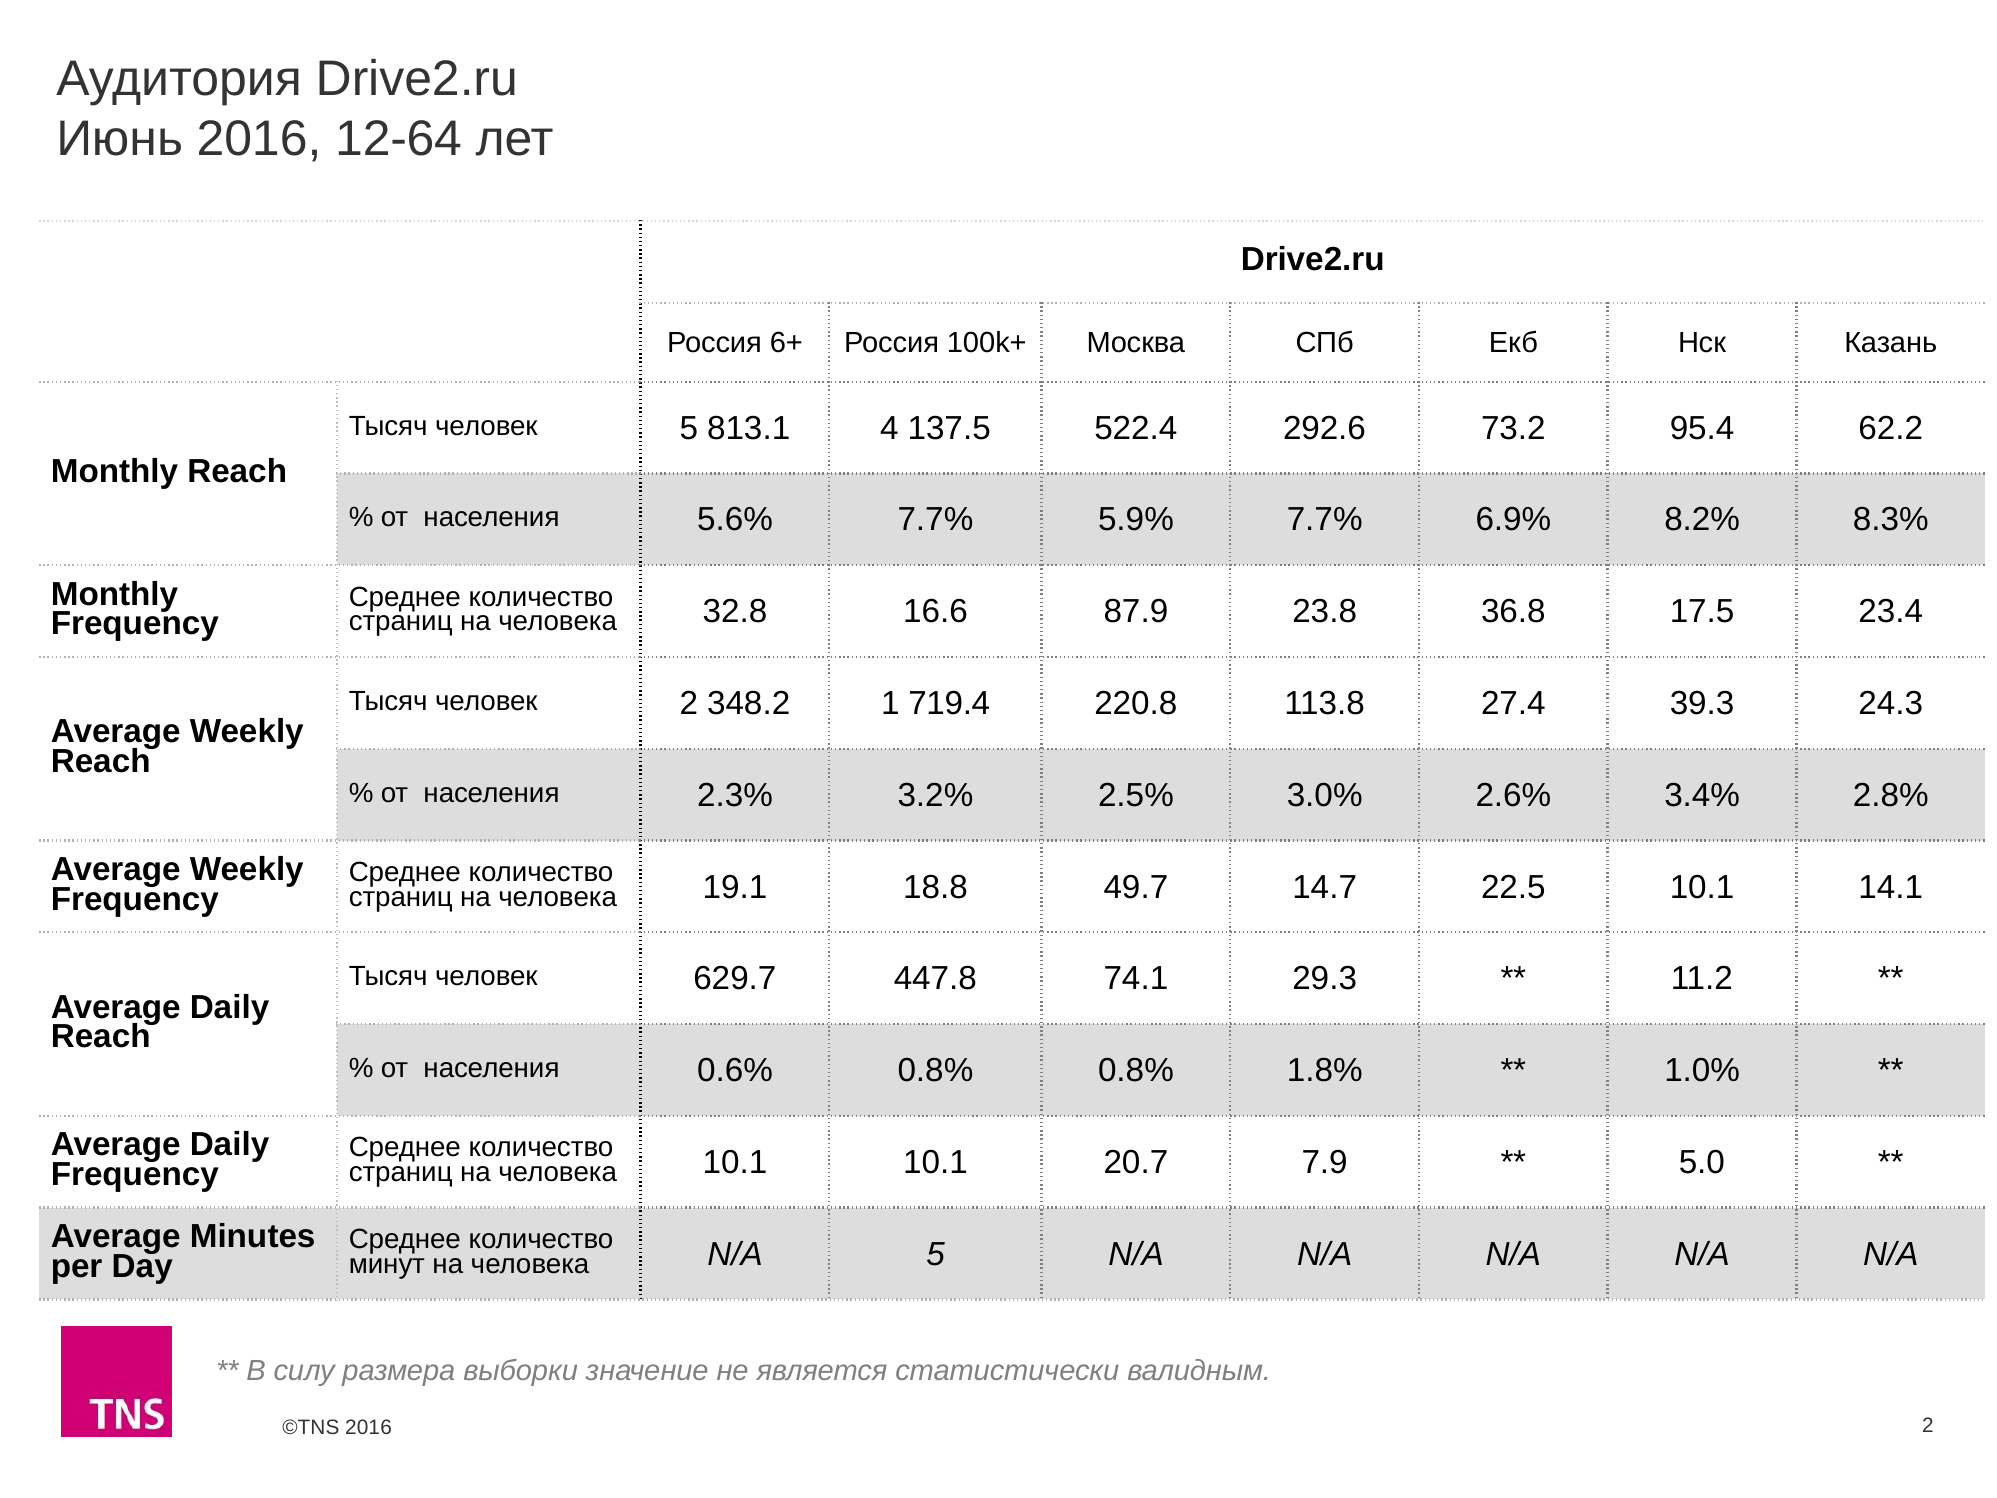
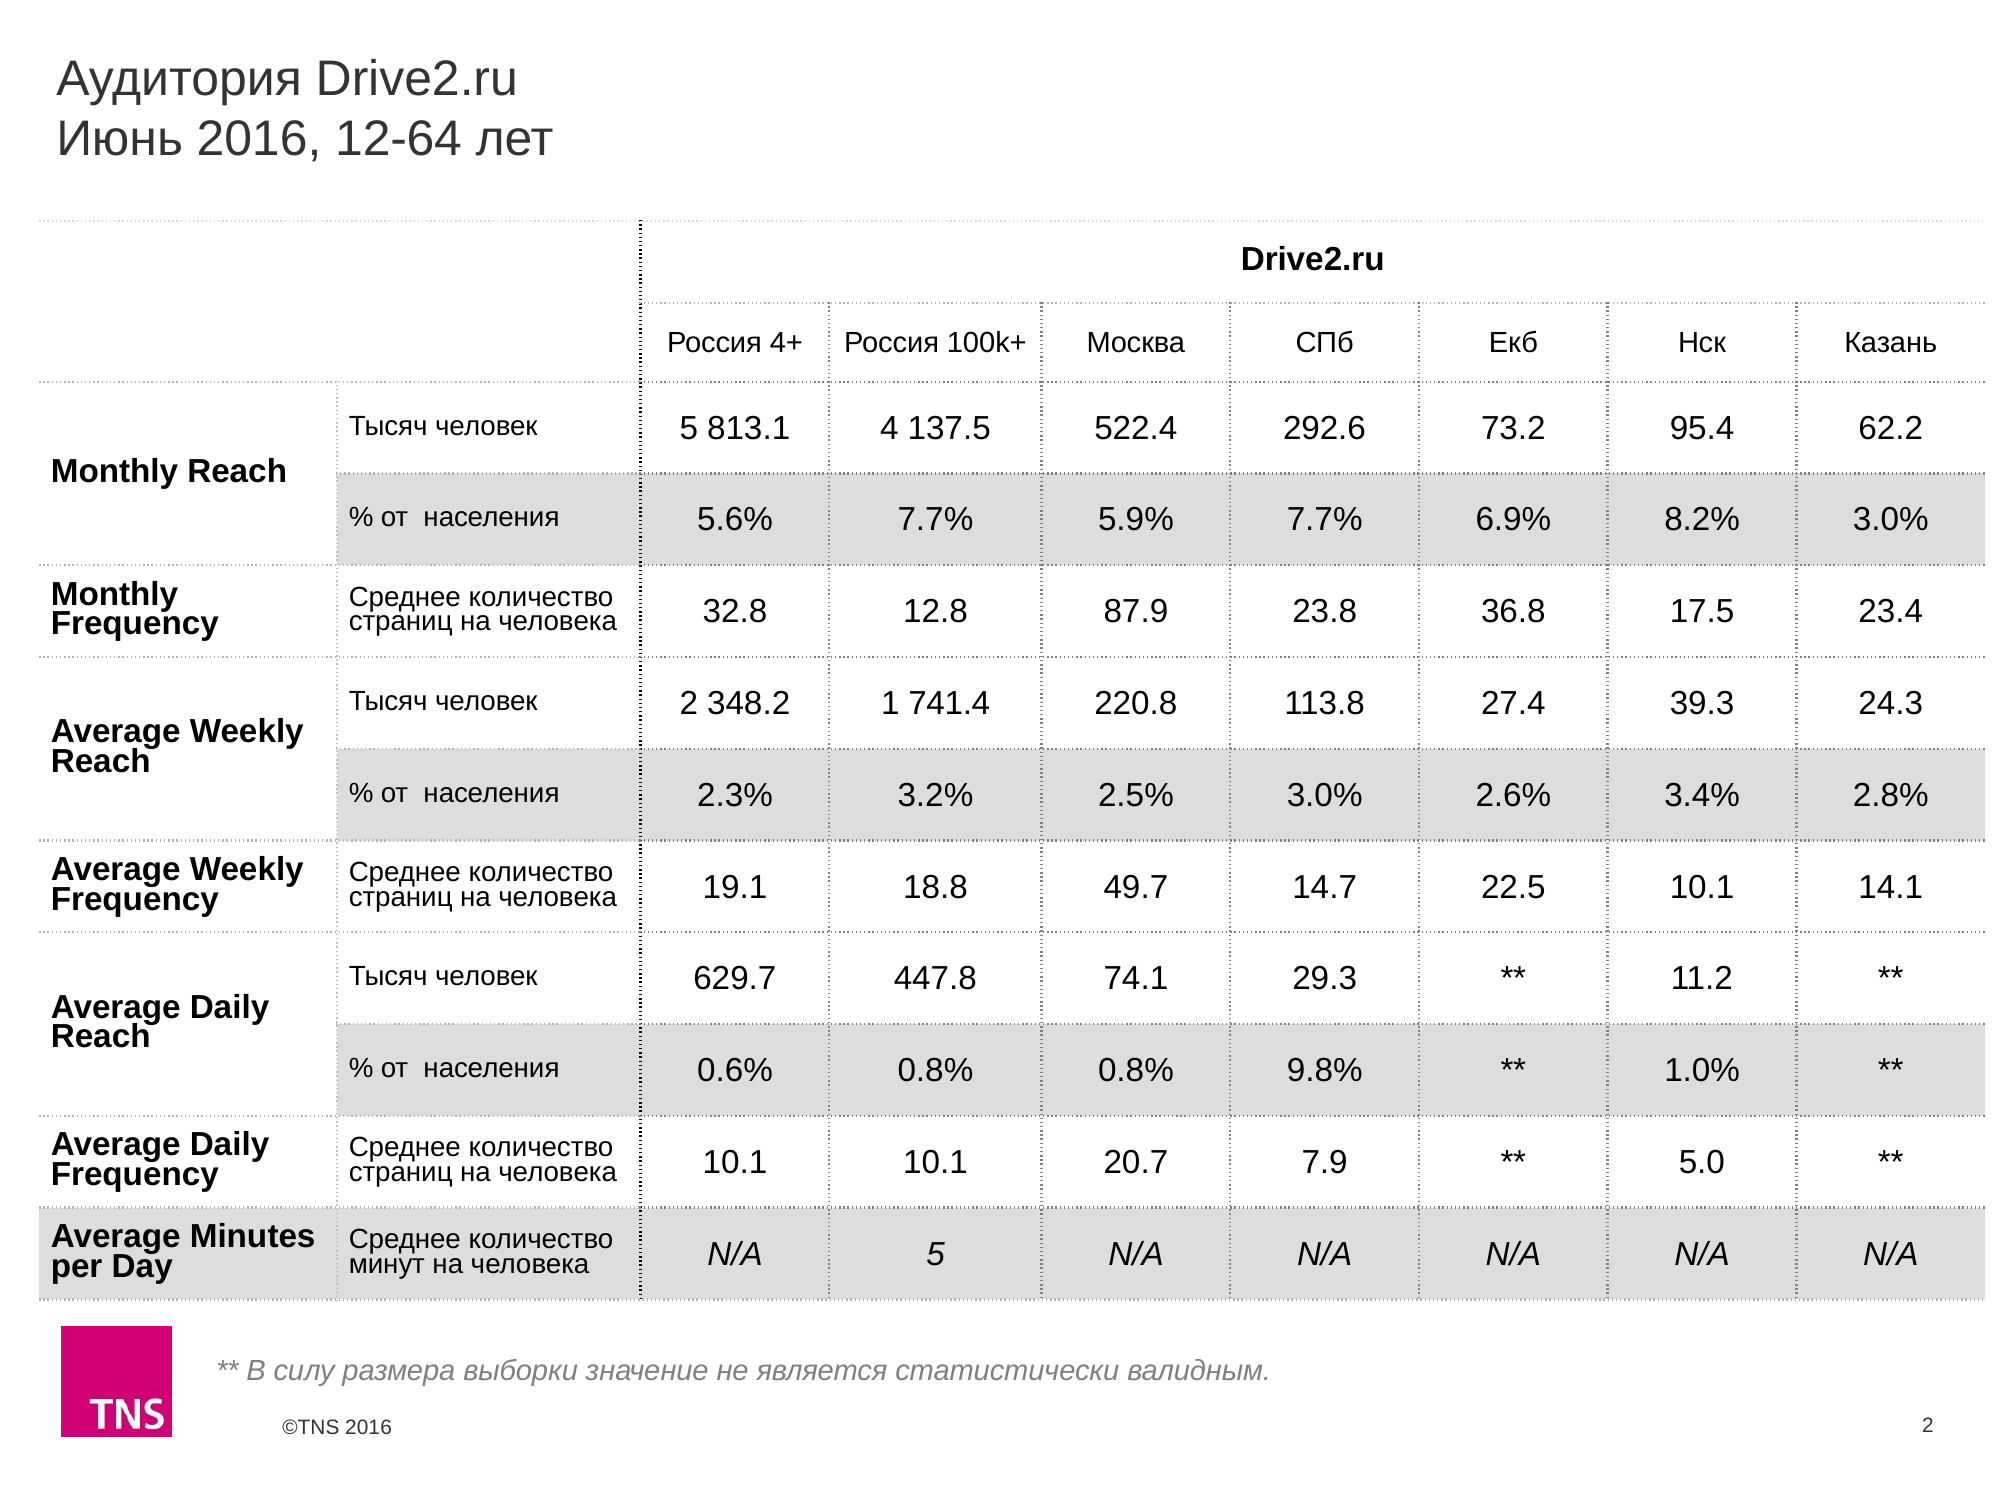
6+: 6+ -> 4+ (786, 343)
8.2% 8.3%: 8.3% -> 3.0% (1891, 520)
16.6: 16.6 -> 12.8 (936, 612)
719.4: 719.4 -> 741.4 (949, 703)
1.8%: 1.8% -> 9.8% (1325, 1070)
